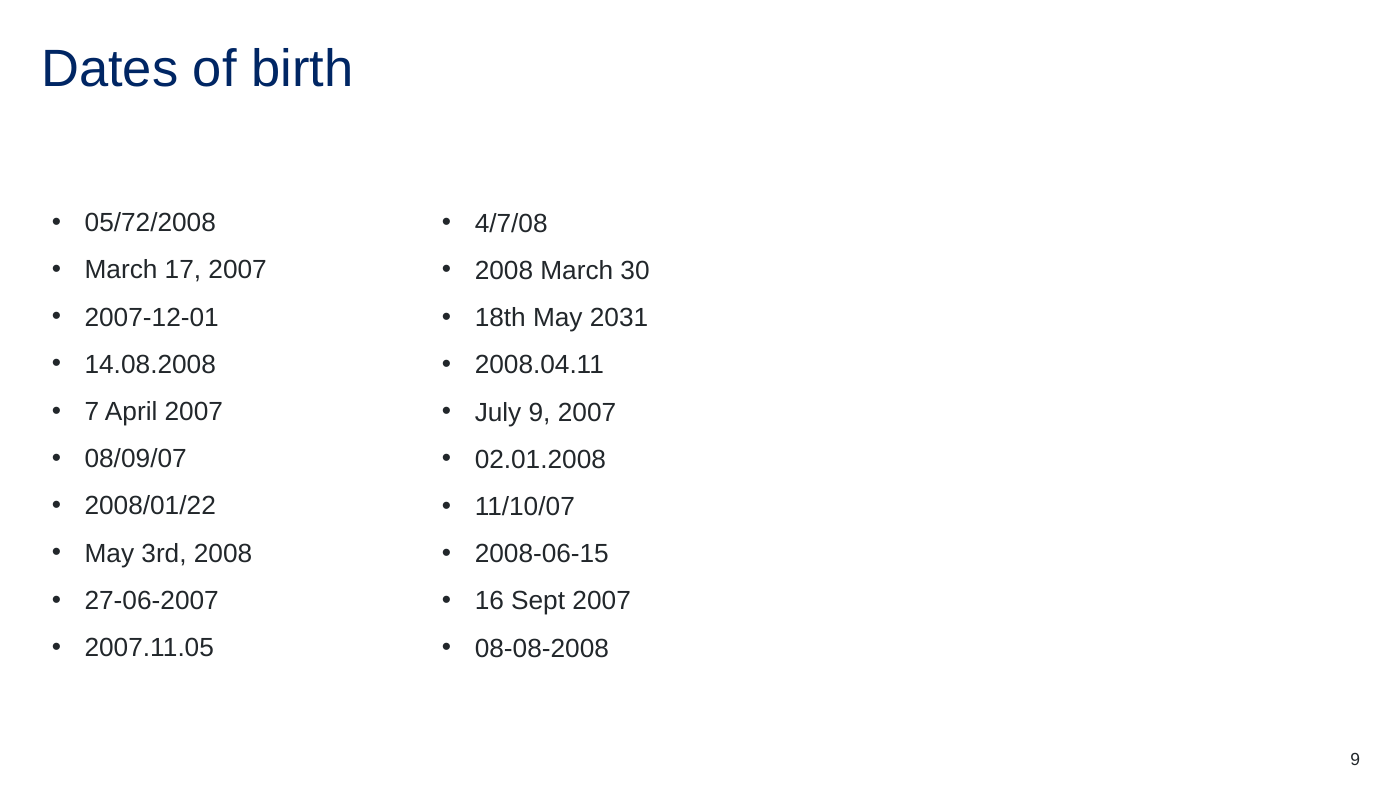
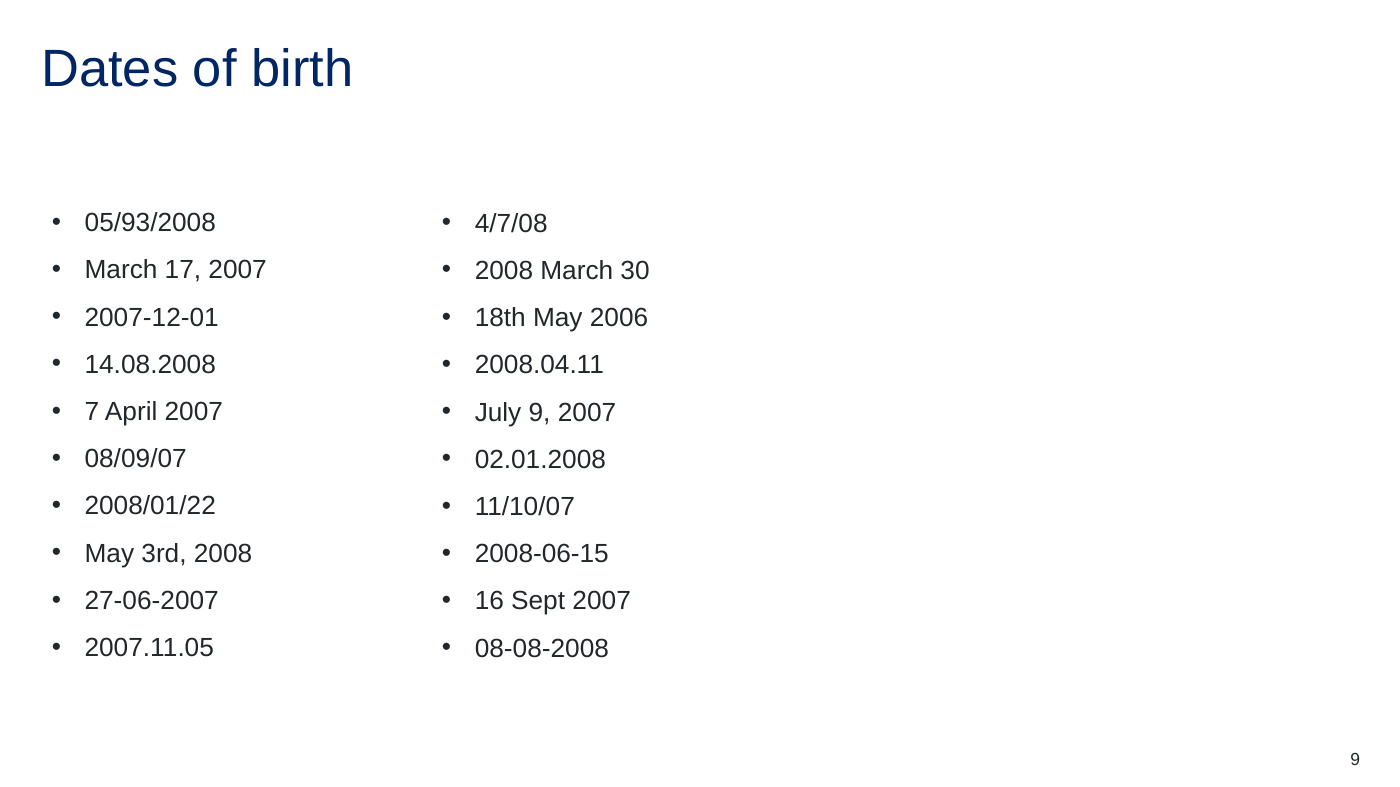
05/72/2008: 05/72/2008 -> 05/93/2008 (150, 223)
2031: 2031 -> 2006 (619, 318)
